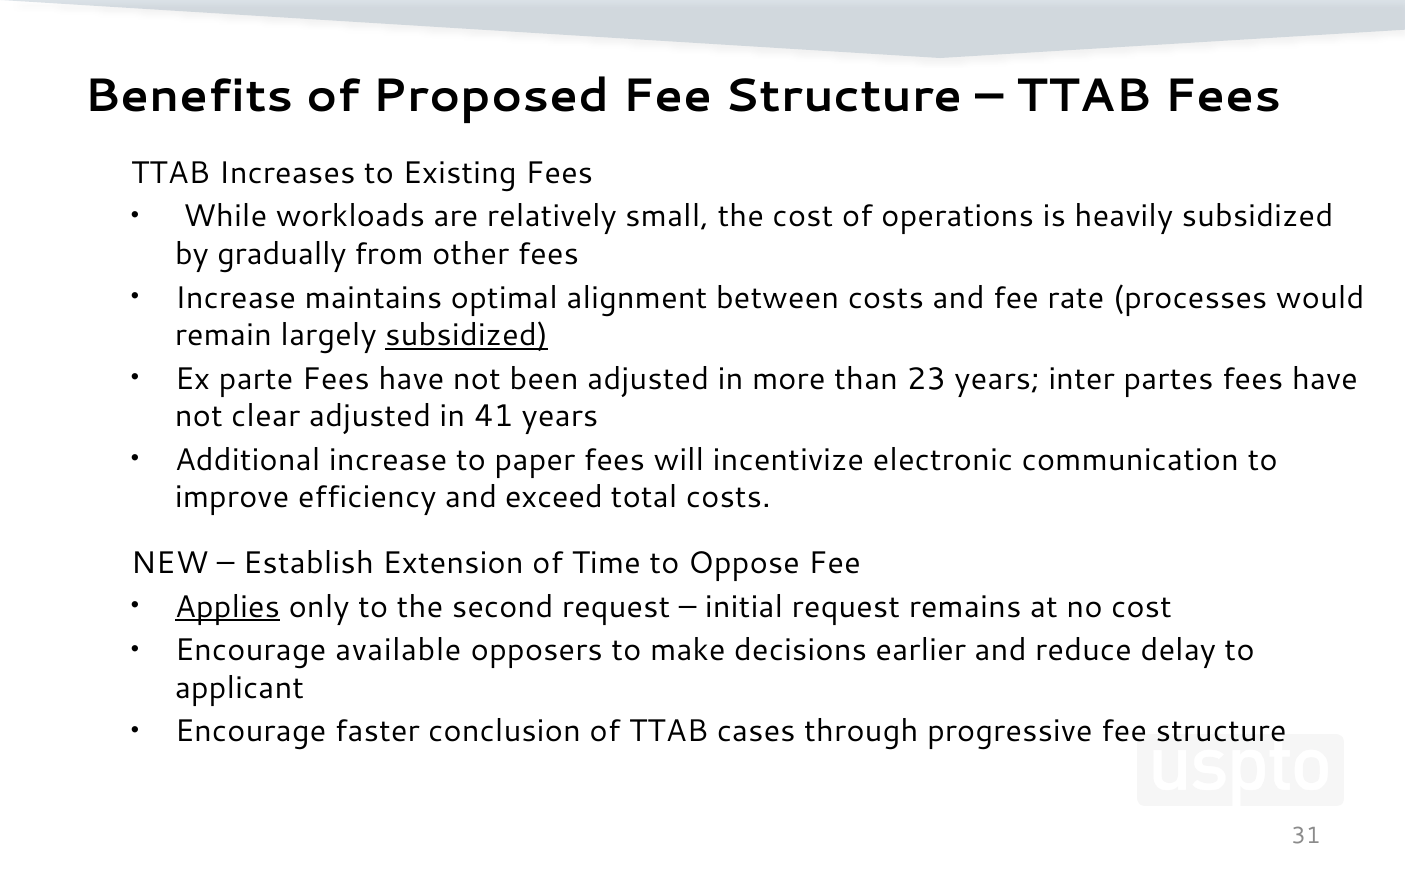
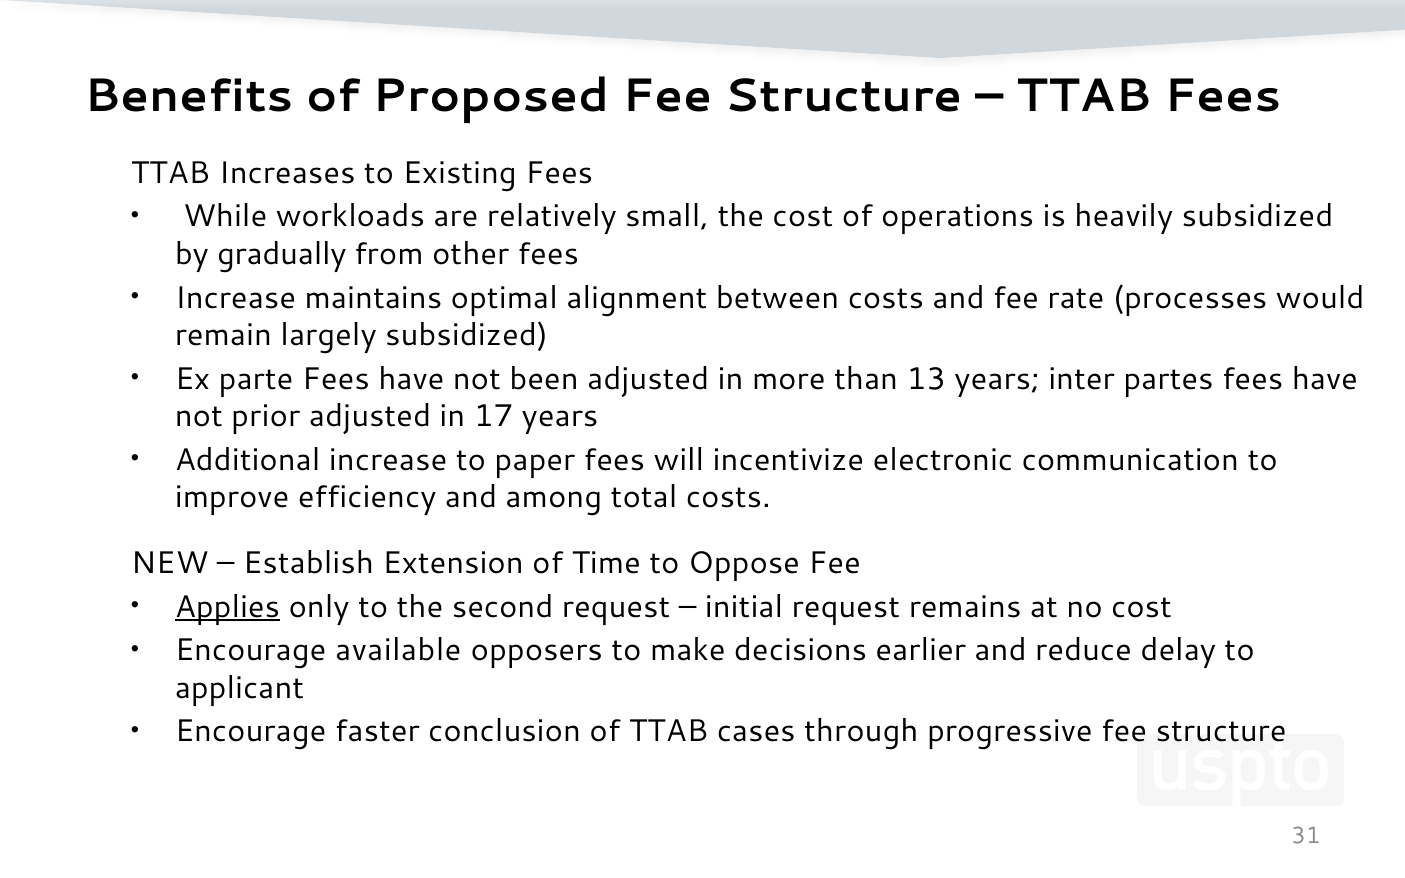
subsidized underline: present -> none (467, 335)
23: 23 -> 13 (926, 379)
clear: clear -> prior (266, 416)
41: 41 -> 17 (494, 416)
exceed: exceed -> among (554, 498)
